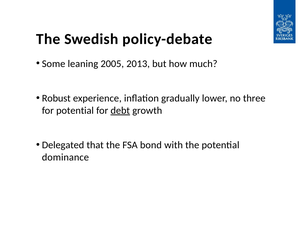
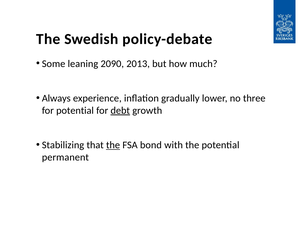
2005: 2005 -> 2090 (112, 64)
Robust: Robust -> Always (56, 98)
Delegated: Delegated -> Stabilizing (63, 145)
the underline: none -> present (113, 145)
dominance: dominance -> permanent (65, 158)
